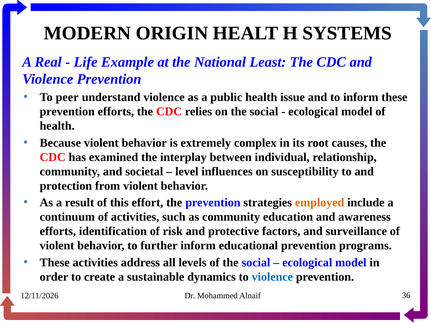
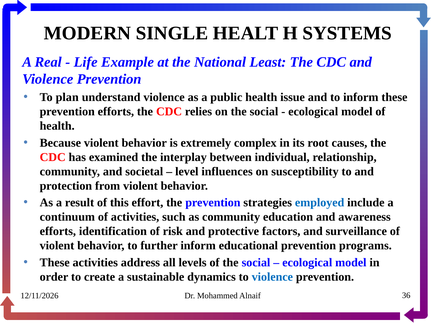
ORIGIN: ORIGIN -> SINGLE (172, 33)
peer: peer -> plan (67, 97)
employed colour: orange -> blue (320, 203)
